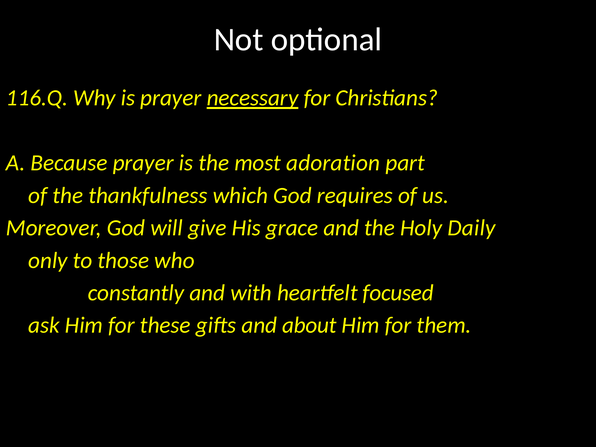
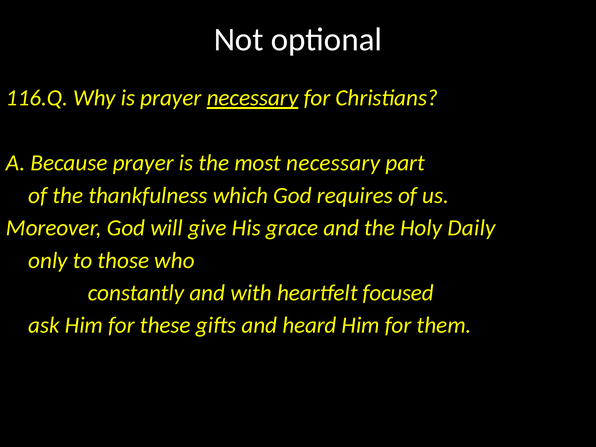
most adoration: adoration -> necessary (333, 163)
about: about -> heard (309, 325)
